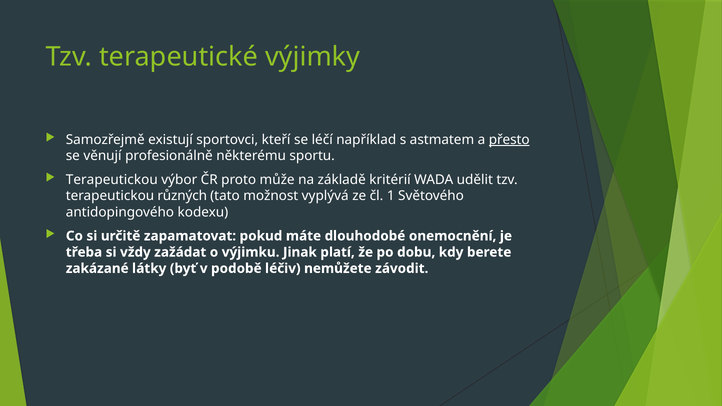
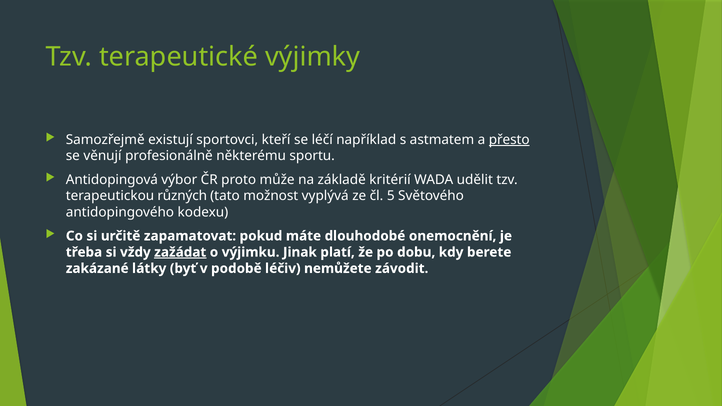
Terapeutickou: Terapeutickou -> Antidopingová (112, 180)
1: 1 -> 5 (391, 196)
zažádat underline: none -> present (180, 252)
